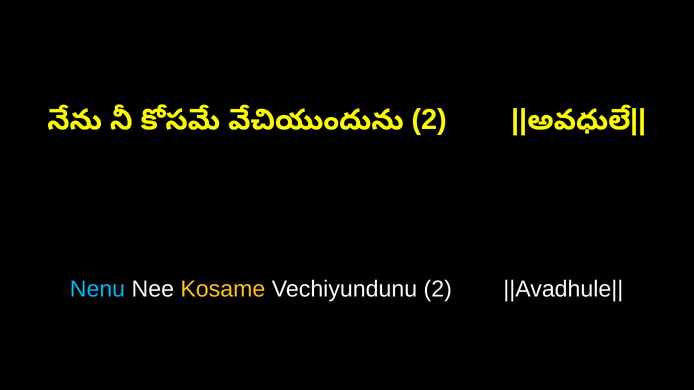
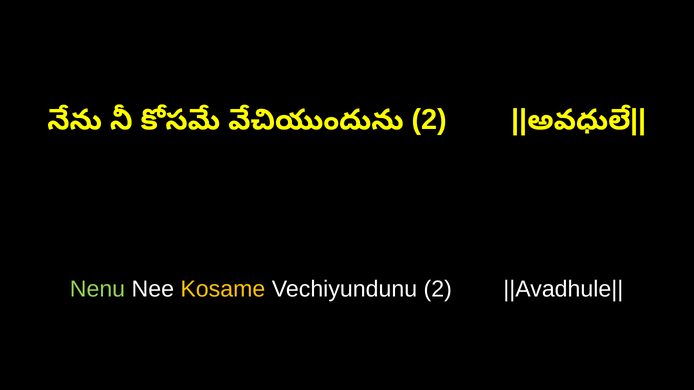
Nenu colour: light blue -> light green (97, 290)
